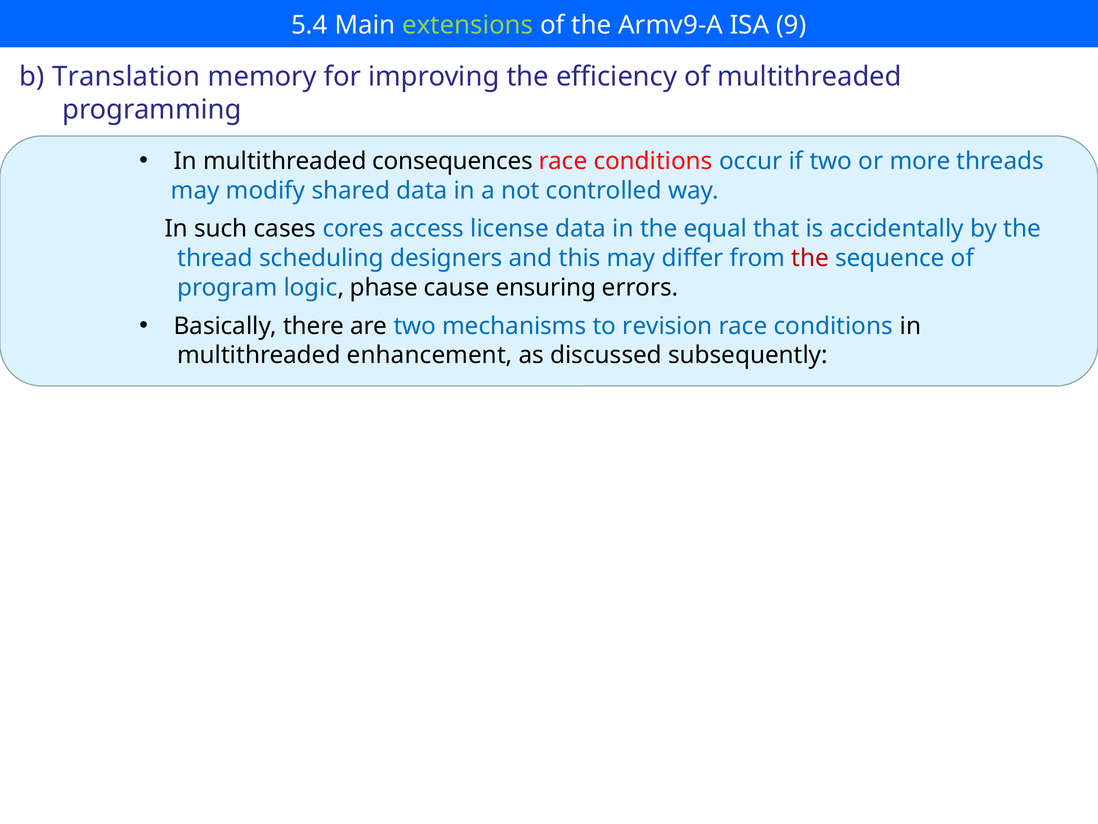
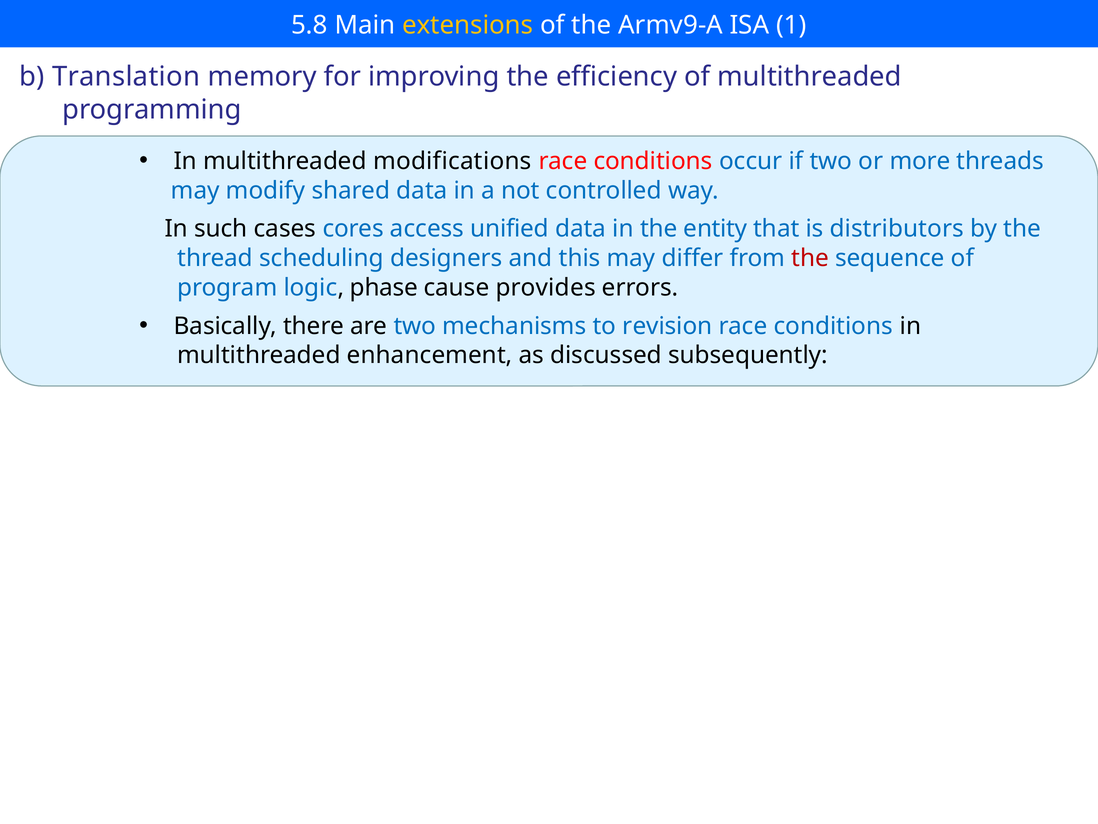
5.4: 5.4 -> 5.8 (309, 25)
extensions colour: light green -> yellow (468, 25)
9: 9 -> 1 (791, 25)
consequences: consequences -> modifications (452, 161)
license: license -> unified (510, 229)
equal: equal -> entity (715, 229)
accidentally: accidentally -> distributors (897, 229)
ensuring: ensuring -> provides (546, 287)
